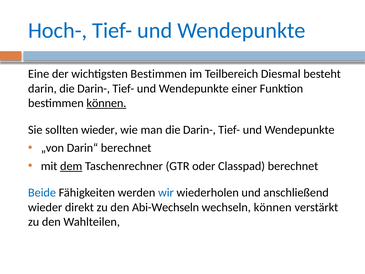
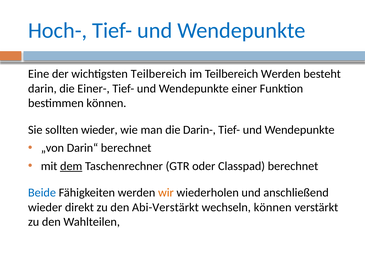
wichtigsten Bestimmen: Bestimmen -> Teilbereich (159, 74)
Teilbereich Diesmal: Diesmal -> Werden (281, 74)
darin die Darin-: Darin- -> Einer- (93, 88)
können underline: present -> none (106, 103)
wir colour: blue -> orange (166, 193)
Abi-Wechseln: Abi-Wechseln -> Abi-Verstärkt (165, 207)
